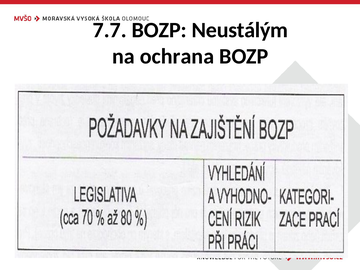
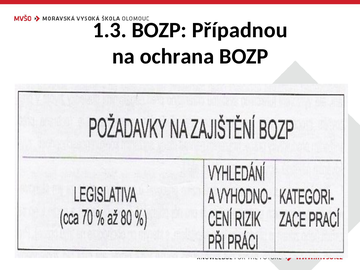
7.7: 7.7 -> 1.3 (110, 30)
Neustálým: Neustálým -> Případnou (240, 30)
